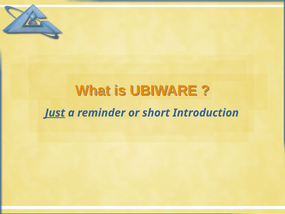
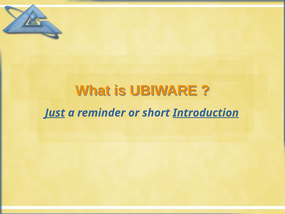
Introduction underline: none -> present (206, 113)
